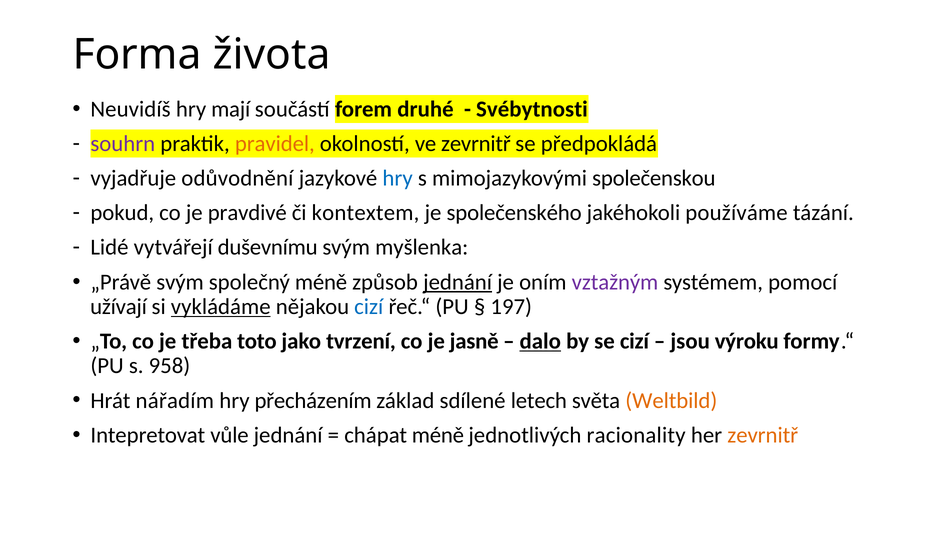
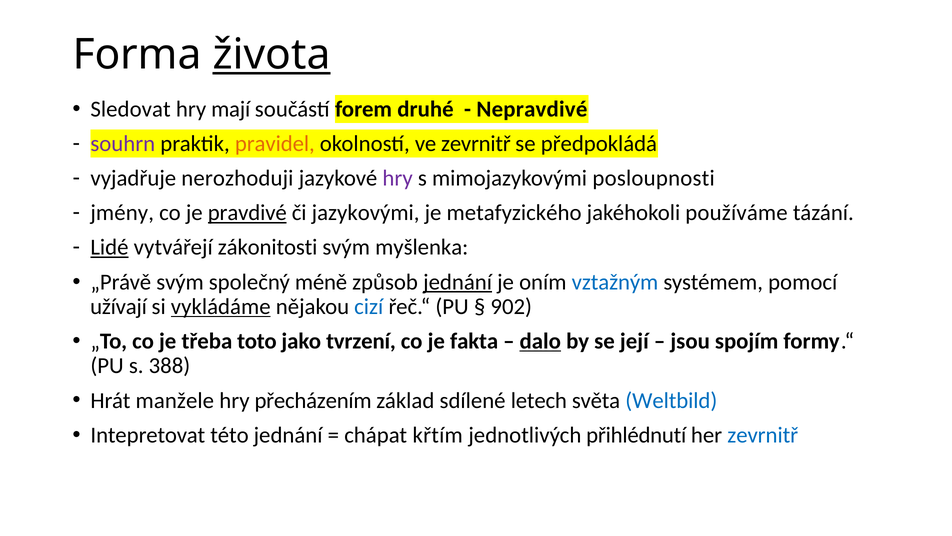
života underline: none -> present (272, 55)
Neuvidíš: Neuvidíš -> Sledovat (131, 109)
Svébytnosti: Svébytnosti -> Nepravdivé (532, 109)
odůvodnění: odůvodnění -> nerozhoduji (237, 178)
hry colour: blue -> purple (398, 178)
společenskou: společenskou -> posloupnosti (654, 178)
pokud: pokud -> jmény (122, 213)
pravdivé underline: none -> present (247, 213)
kontextem: kontextem -> jazykovými (366, 213)
společenského: společenského -> metafyzického (514, 213)
Lidé underline: none -> present (109, 247)
duševnímu: duševnímu -> zákonitosti (268, 247)
vztažným colour: purple -> blue (615, 282)
197: 197 -> 902 (511, 306)
jasně: jasně -> fakta (474, 341)
se cizí: cizí -> její (634, 341)
výroku: výroku -> spojím (747, 341)
958: 958 -> 388 (169, 366)
nářadím: nářadím -> manžele (175, 400)
Weltbild colour: orange -> blue (671, 400)
vůle: vůle -> této (229, 435)
chápat méně: méně -> křtím (438, 435)
racionality: racionality -> přihlédnutí (636, 435)
zevrnitř colour: orange -> blue (763, 435)
